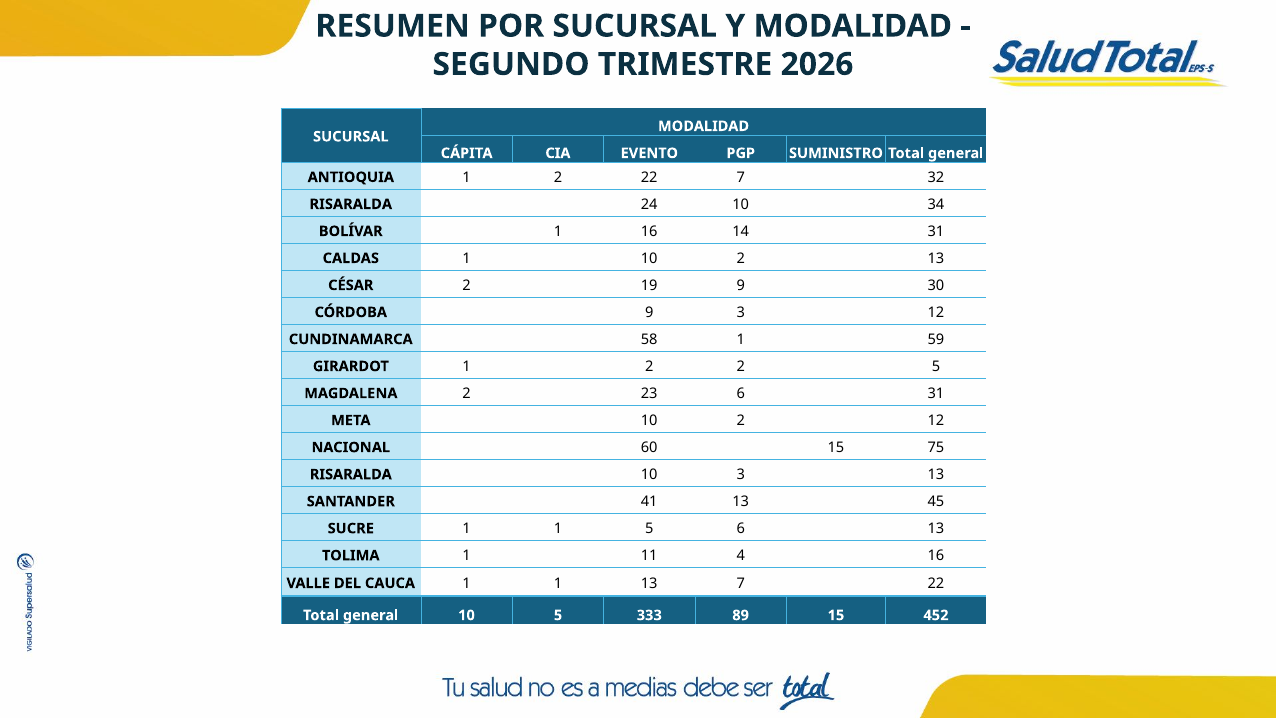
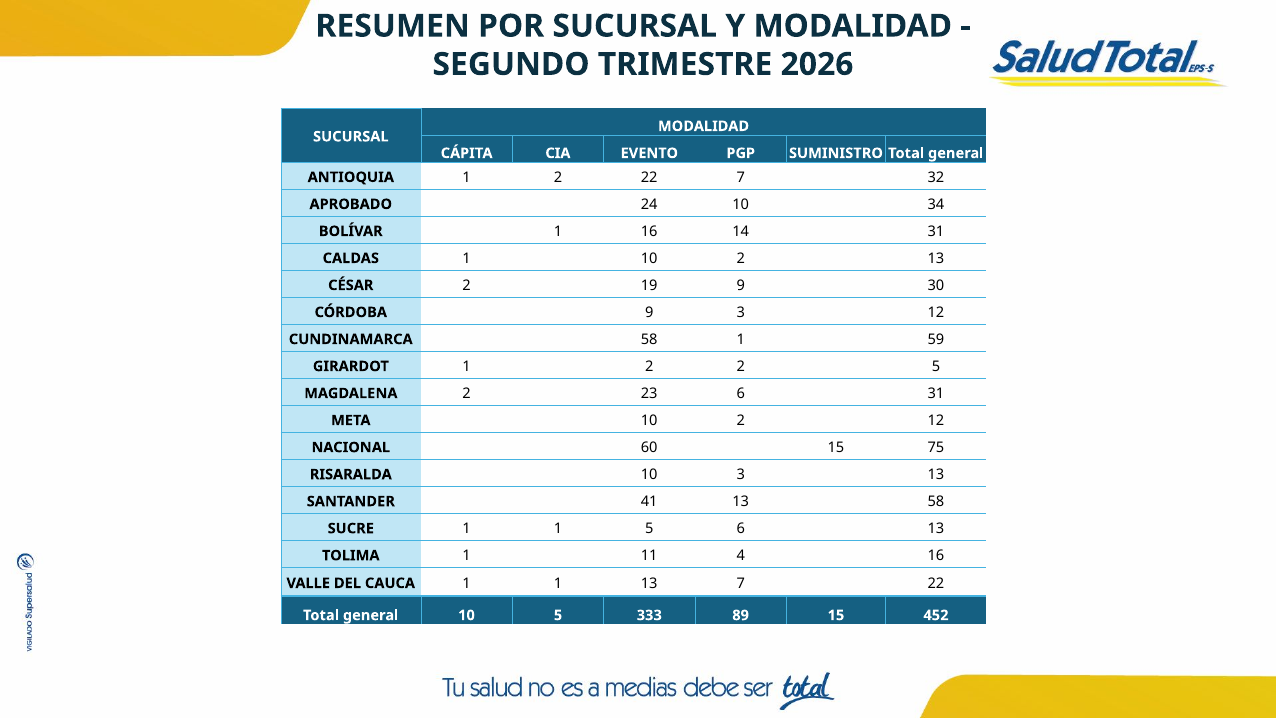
RISARALDA: RISARALDA -> APROBADO (351, 204)
13 45: 45 -> 58 (936, 501)
